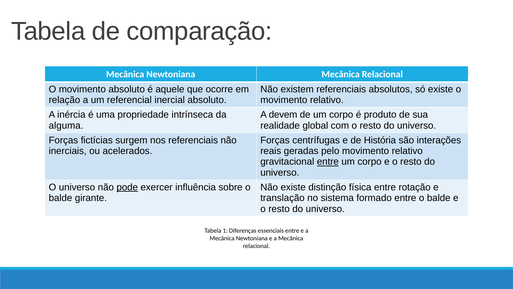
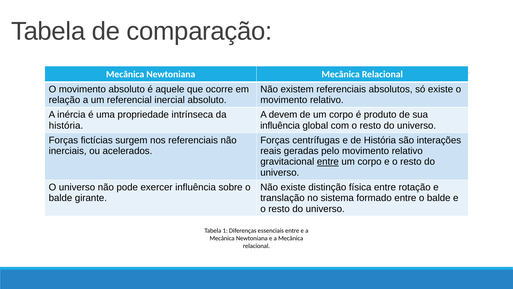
alguma: alguma -> história (66, 125)
realidade: realidade -> influência (280, 125)
pode underline: present -> none (127, 187)
